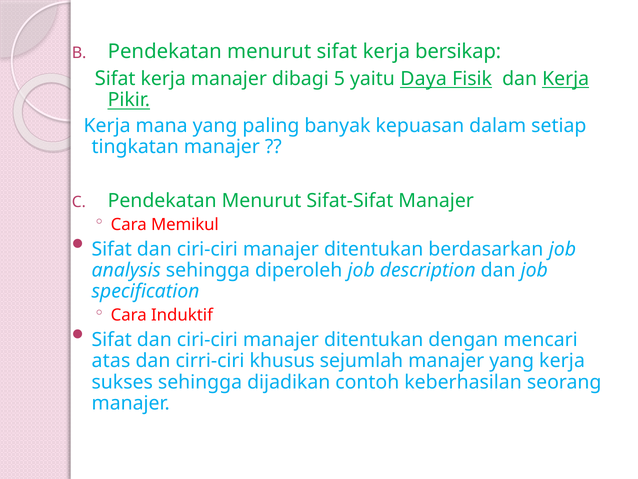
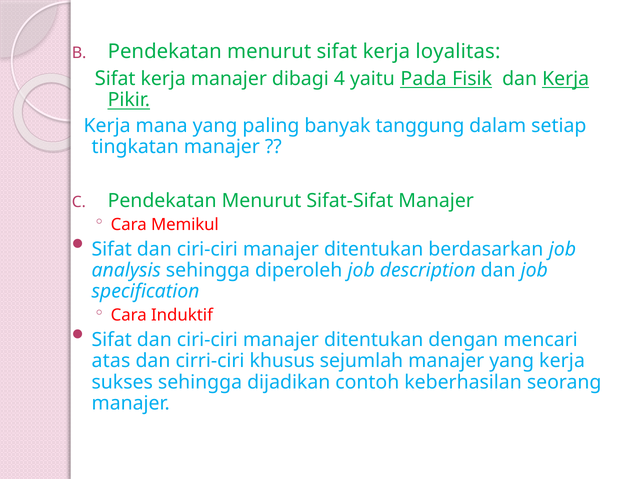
bersikap: bersikap -> loyalitas (458, 52)
5: 5 -> 4 (339, 79)
Daya: Daya -> Pada (424, 79)
kepuasan: kepuasan -> tanggung (420, 126)
